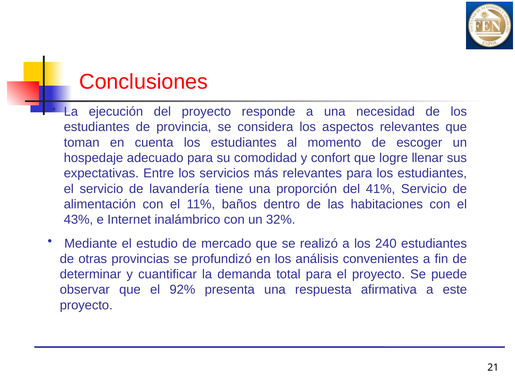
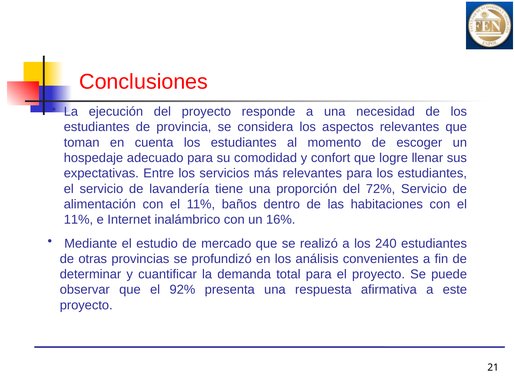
41%: 41% -> 72% (381, 189)
43%: 43% -> 11% (78, 220)
32%: 32% -> 16% (281, 220)
